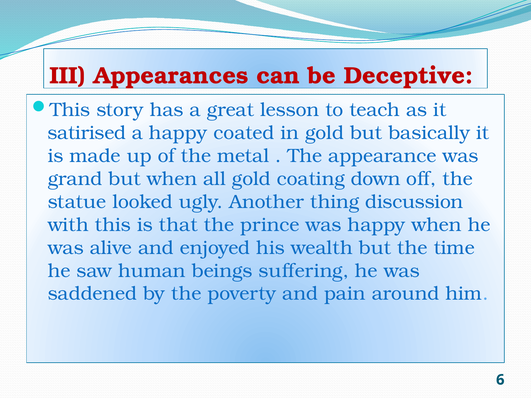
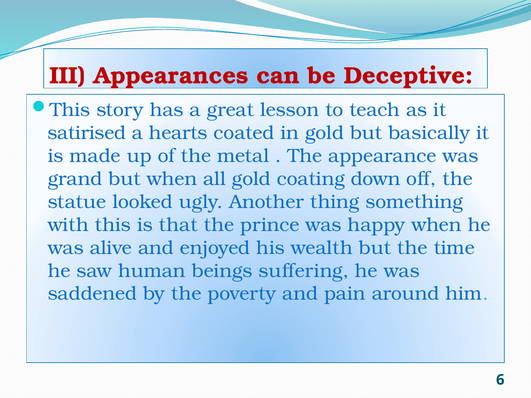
a happy: happy -> hearts (178, 133)
discussion: discussion -> something (414, 202)
